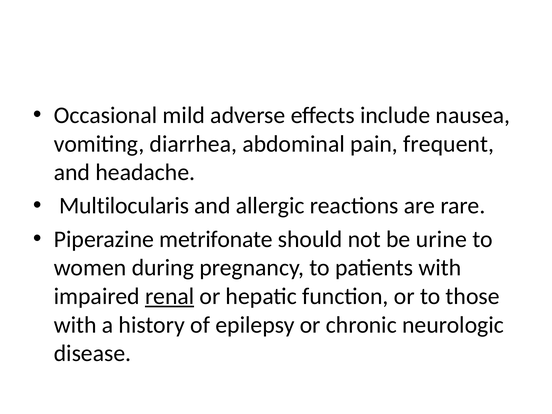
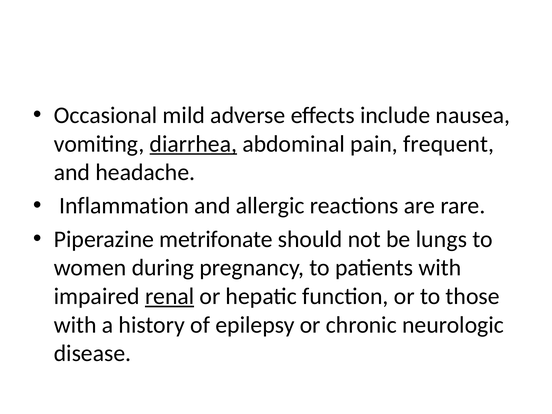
diarrhea underline: none -> present (193, 144)
Multilocularis: Multilocularis -> Inflammation (124, 206)
urine: urine -> lungs (441, 239)
